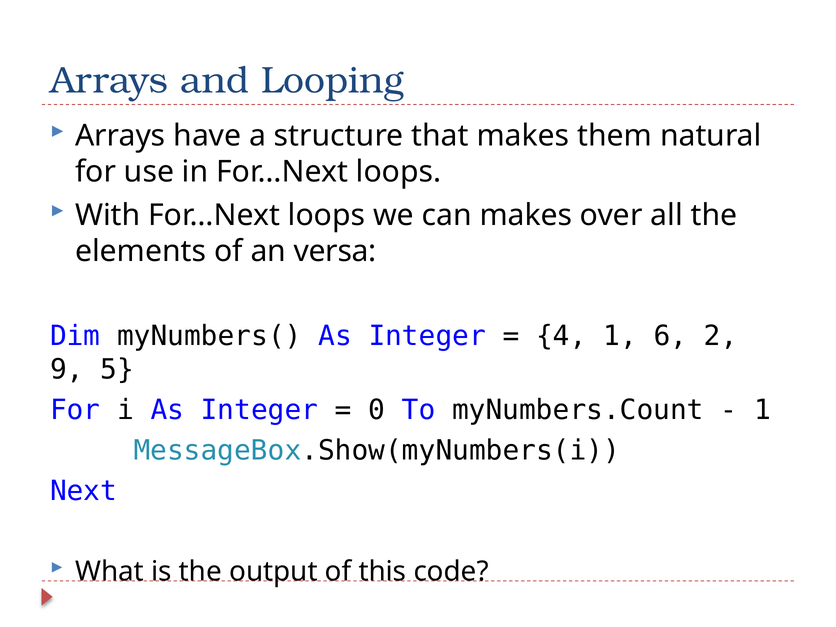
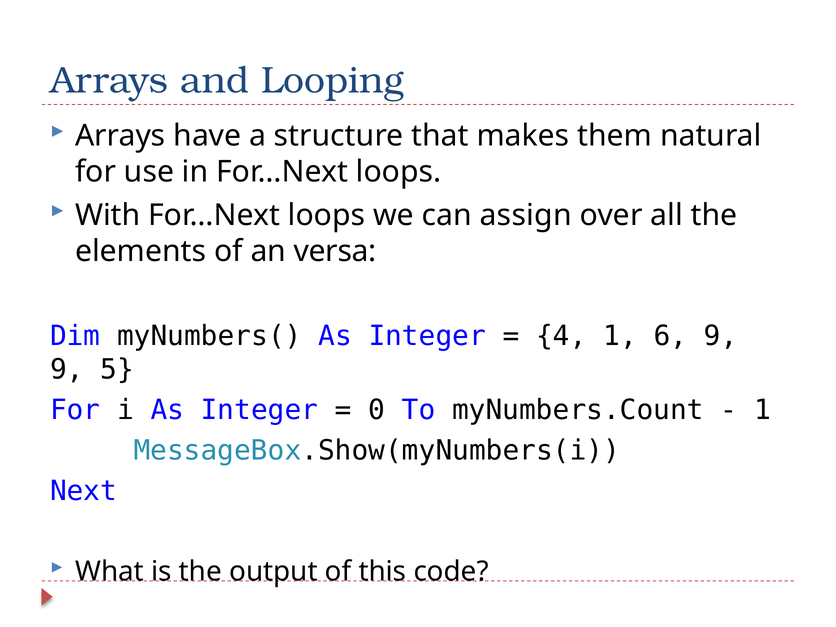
can makes: makes -> assign (526, 215)
6 2: 2 -> 9 (721, 336)
